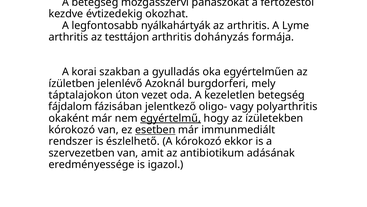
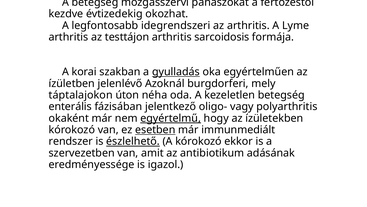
nyálkahártyák: nyálkahártyák -> idegrendszeri (176, 25)
dohányzás: dohányzás -> sarcoidosis (222, 37)
gyulladás underline: none -> present (176, 72)
vezet: vezet -> néha (155, 95)
fájdalom: fájdalom -> enterális (70, 106)
észlelhető underline: none -> present (133, 141)
